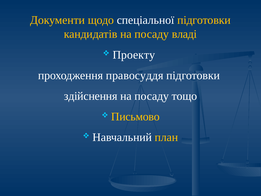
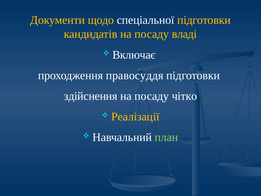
Проекту: Проекту -> Включає (134, 55)
тощо: тощо -> чітко (184, 96)
Письмово: Письмово -> Реалізації (135, 117)
план colour: yellow -> light green (166, 137)
